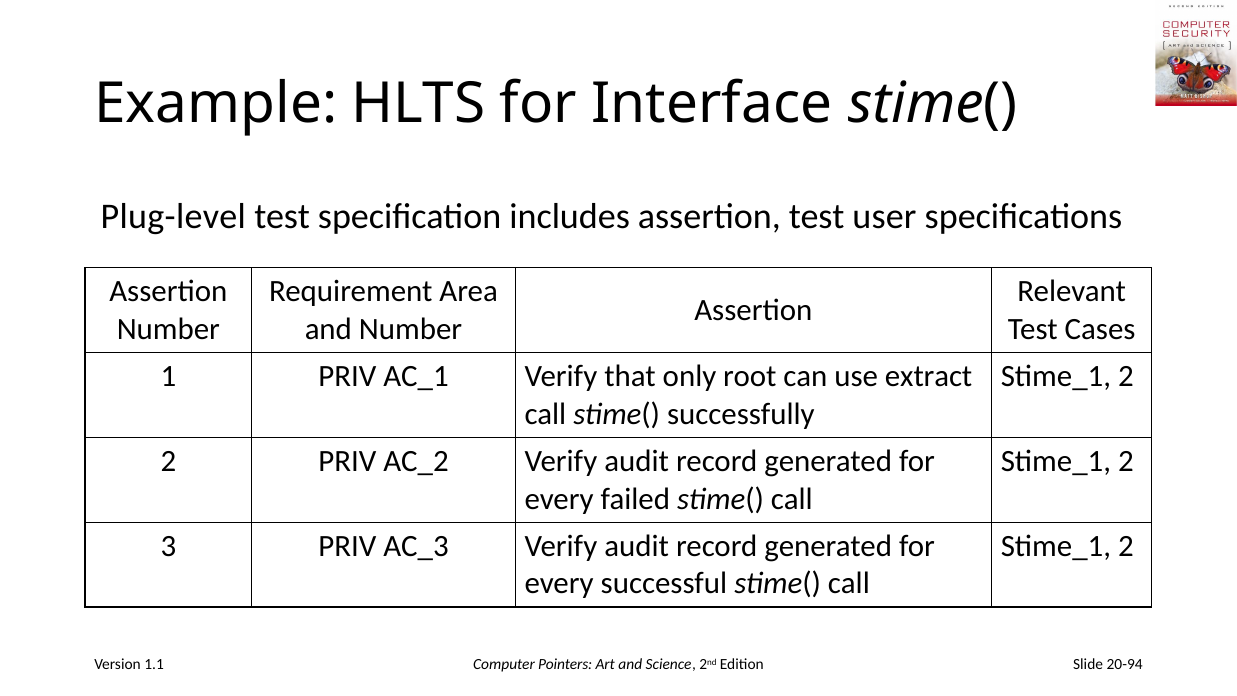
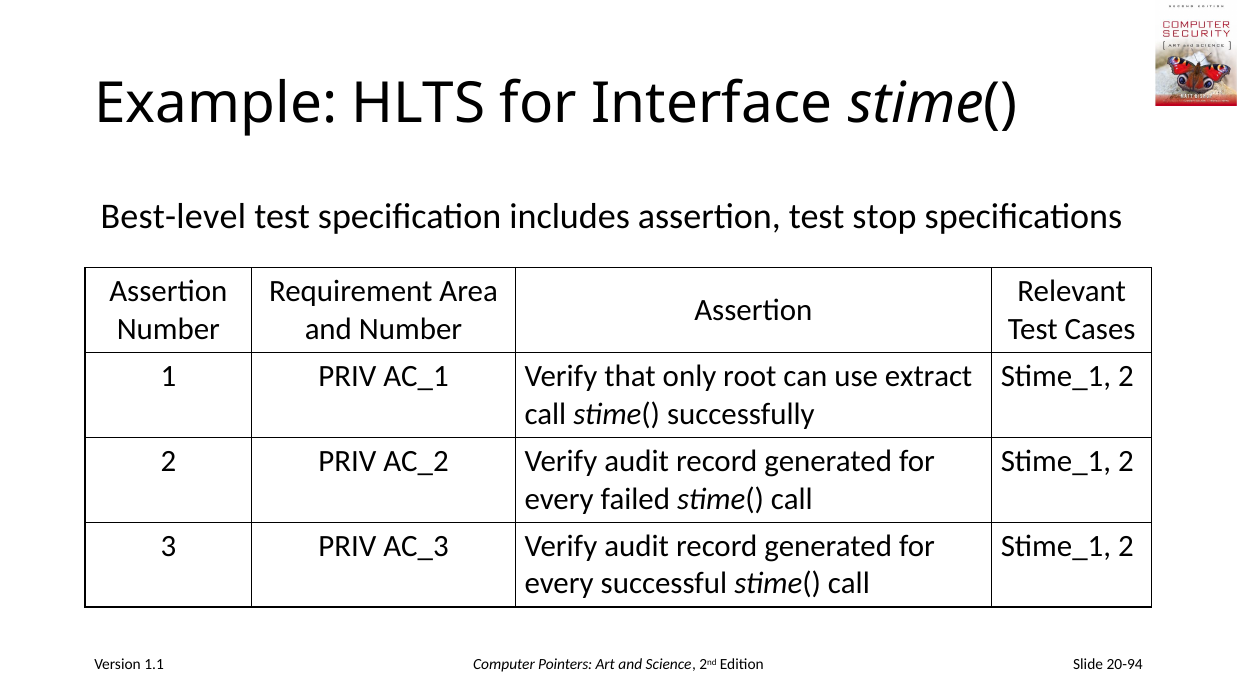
Plug-level: Plug-level -> Best-level (173, 217)
user: user -> stop (885, 217)
